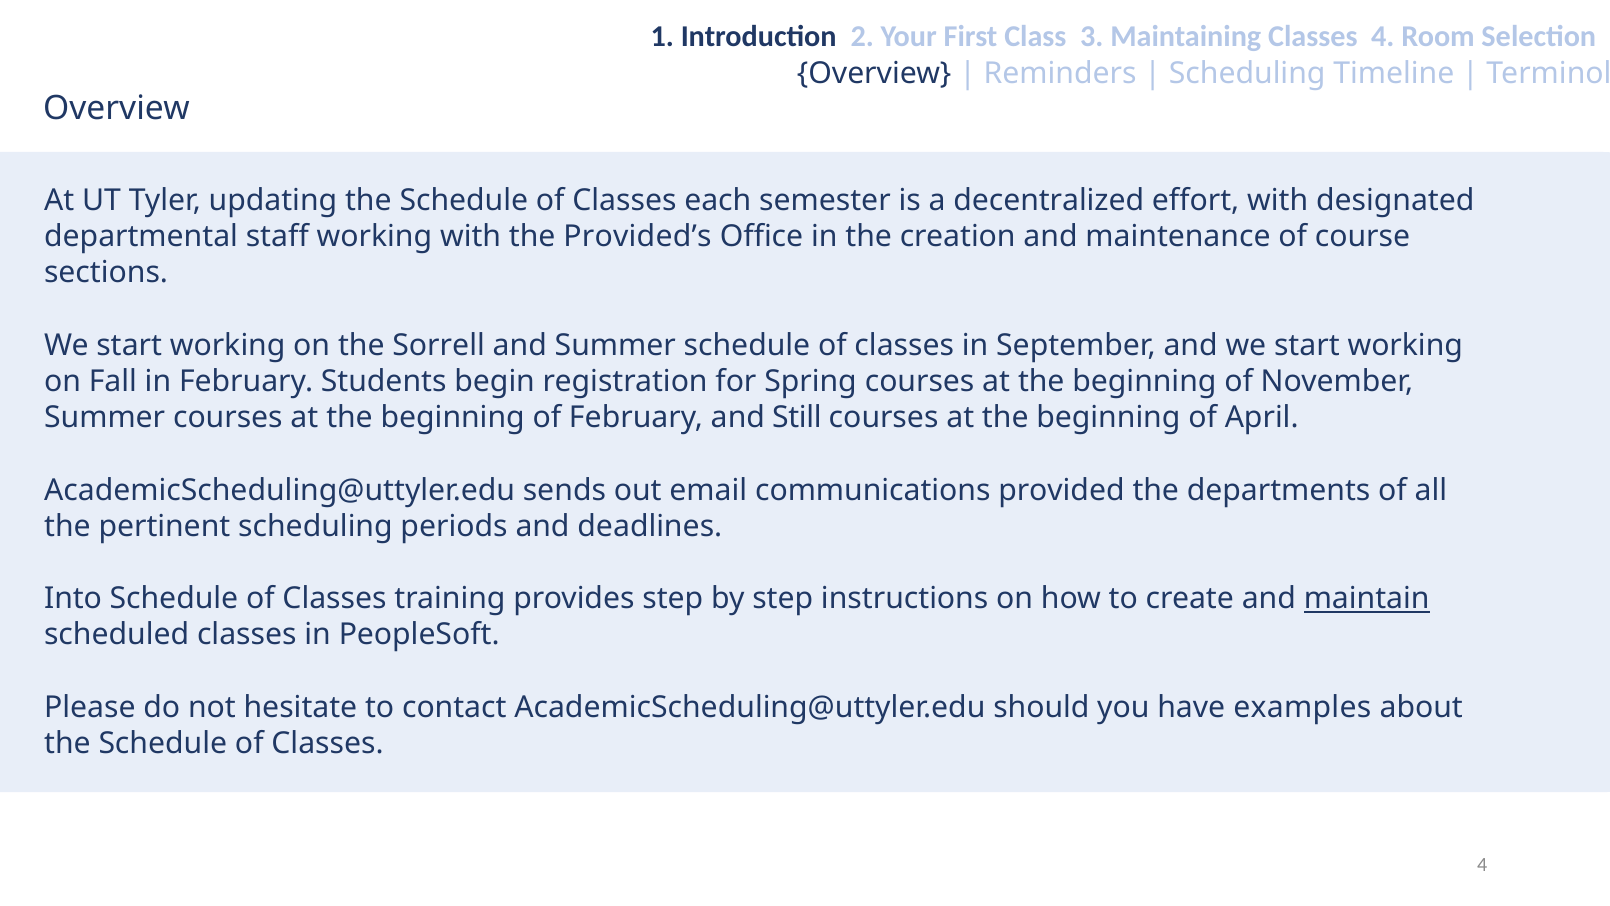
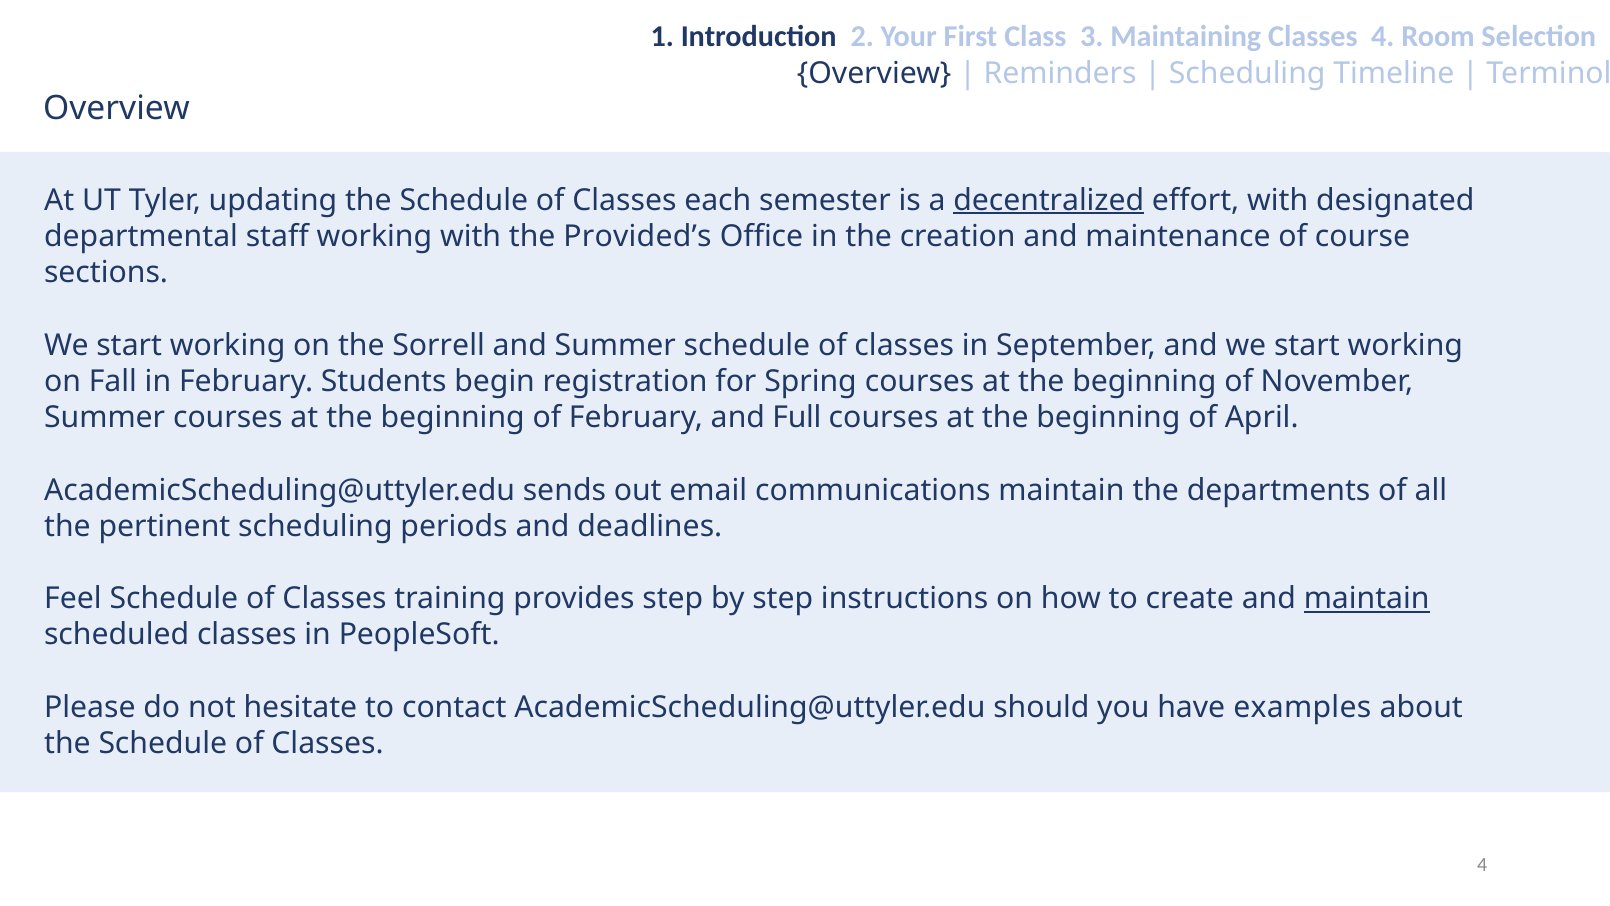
decentralized underline: none -> present (1049, 200)
Still: Still -> Full (797, 417)
communications provided: provided -> maintain (1061, 490)
Into: Into -> Feel (73, 599)
